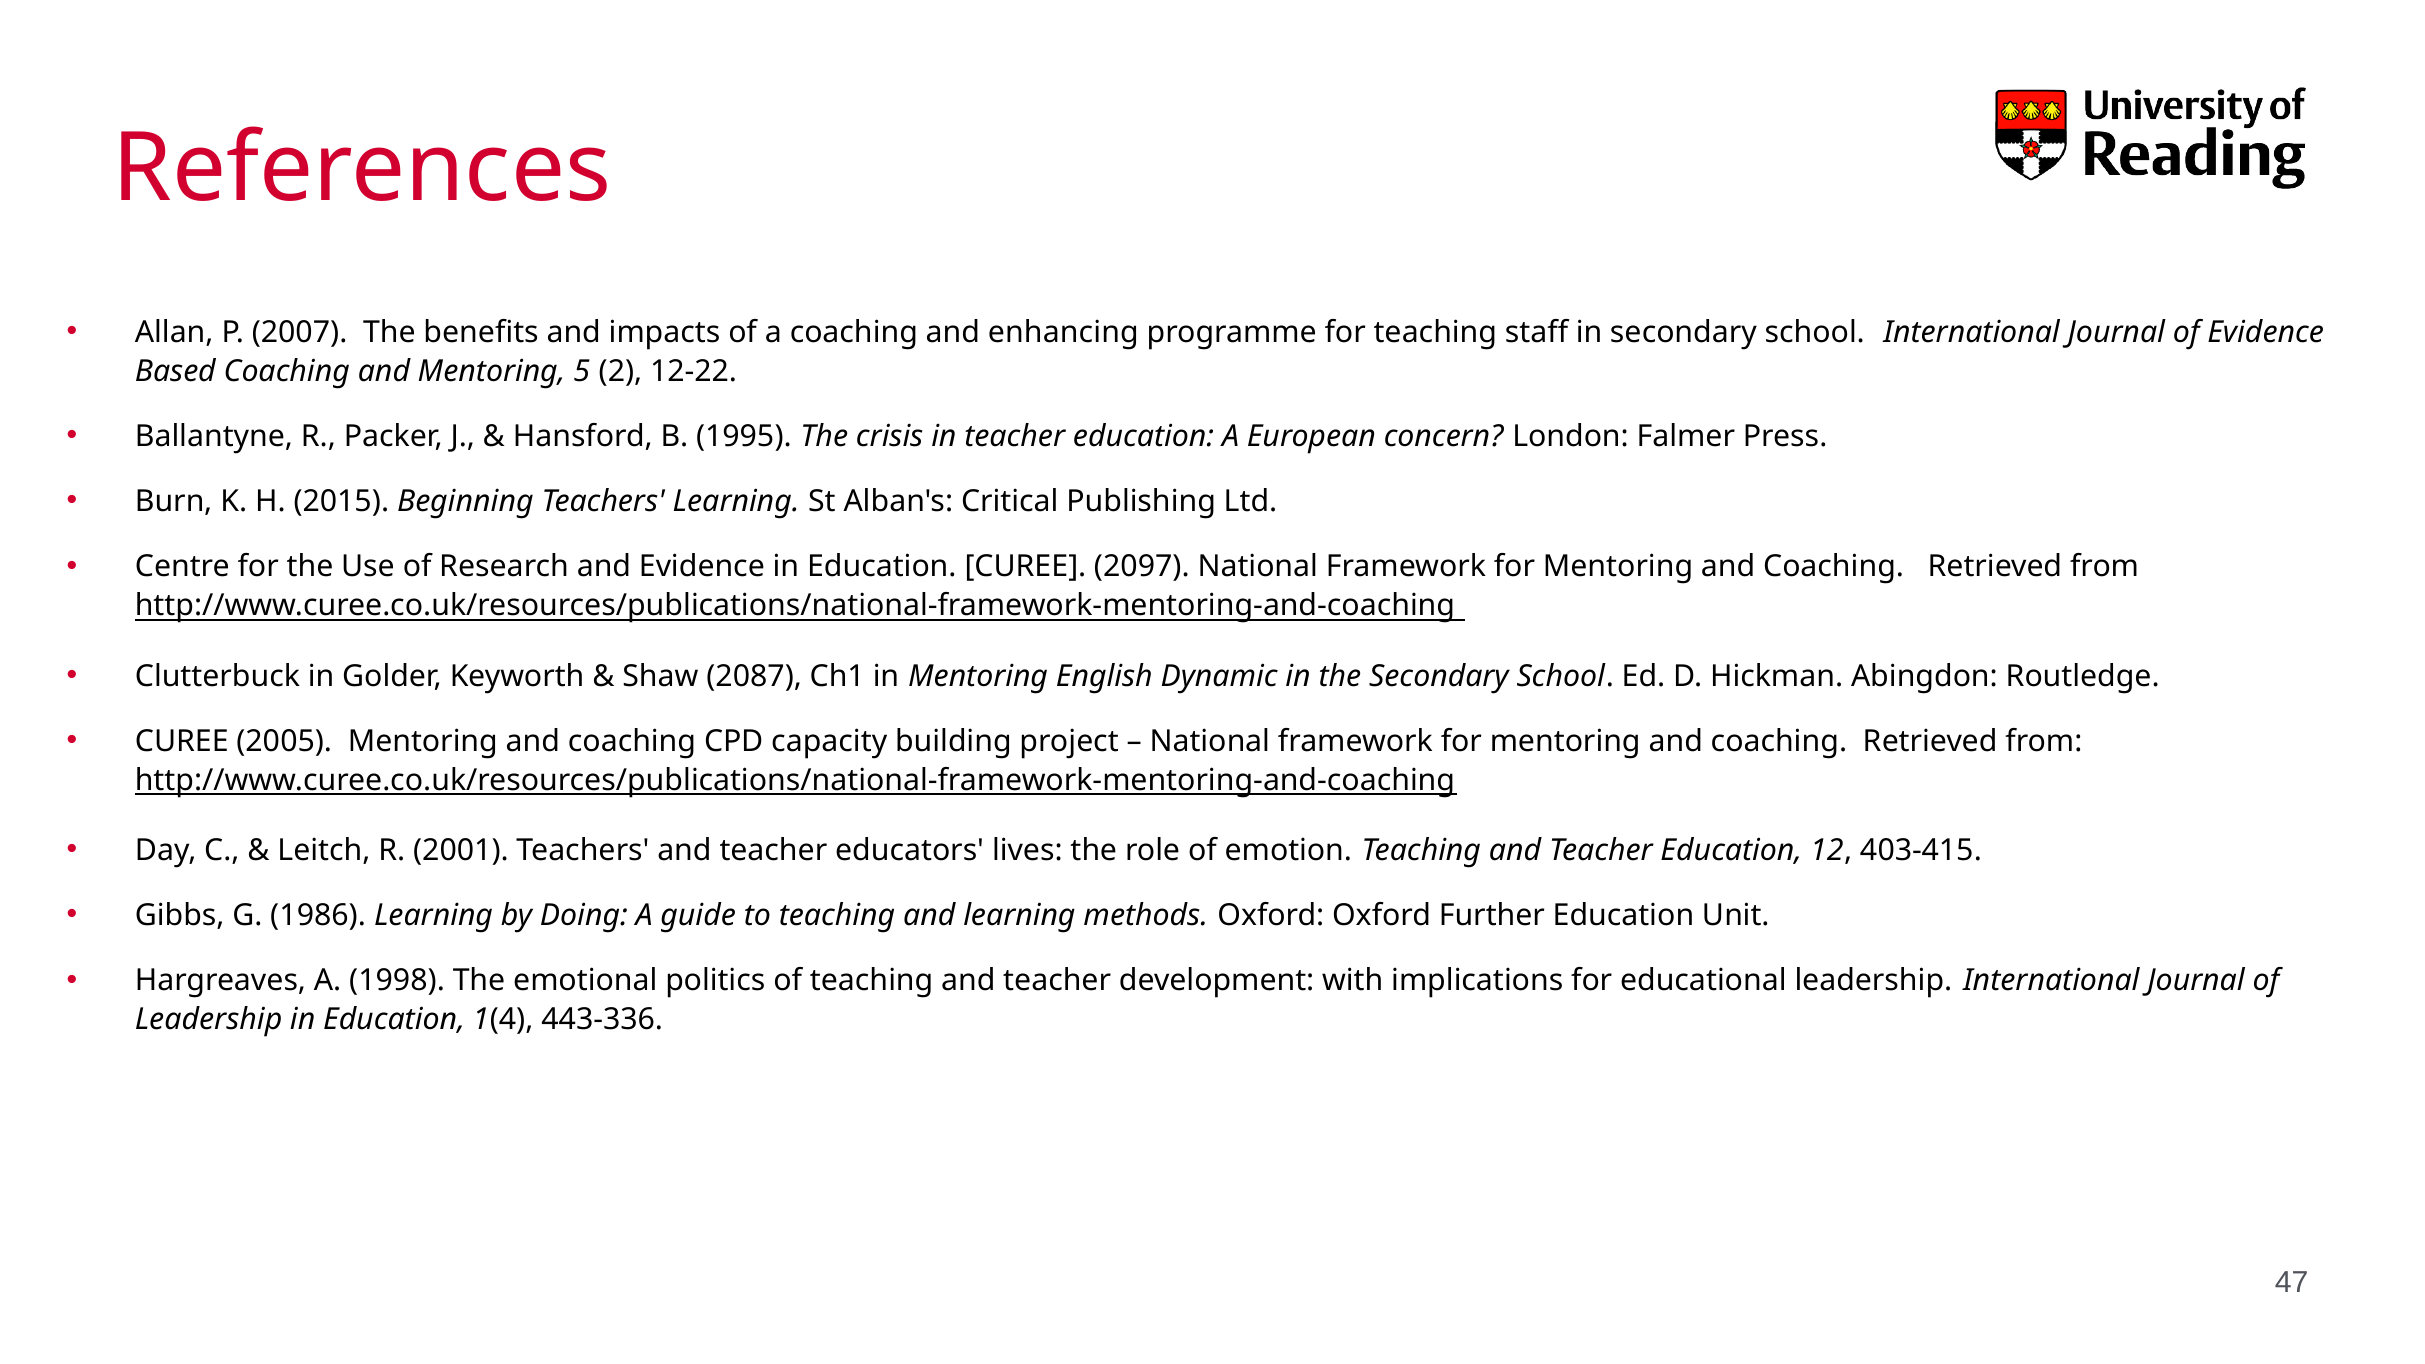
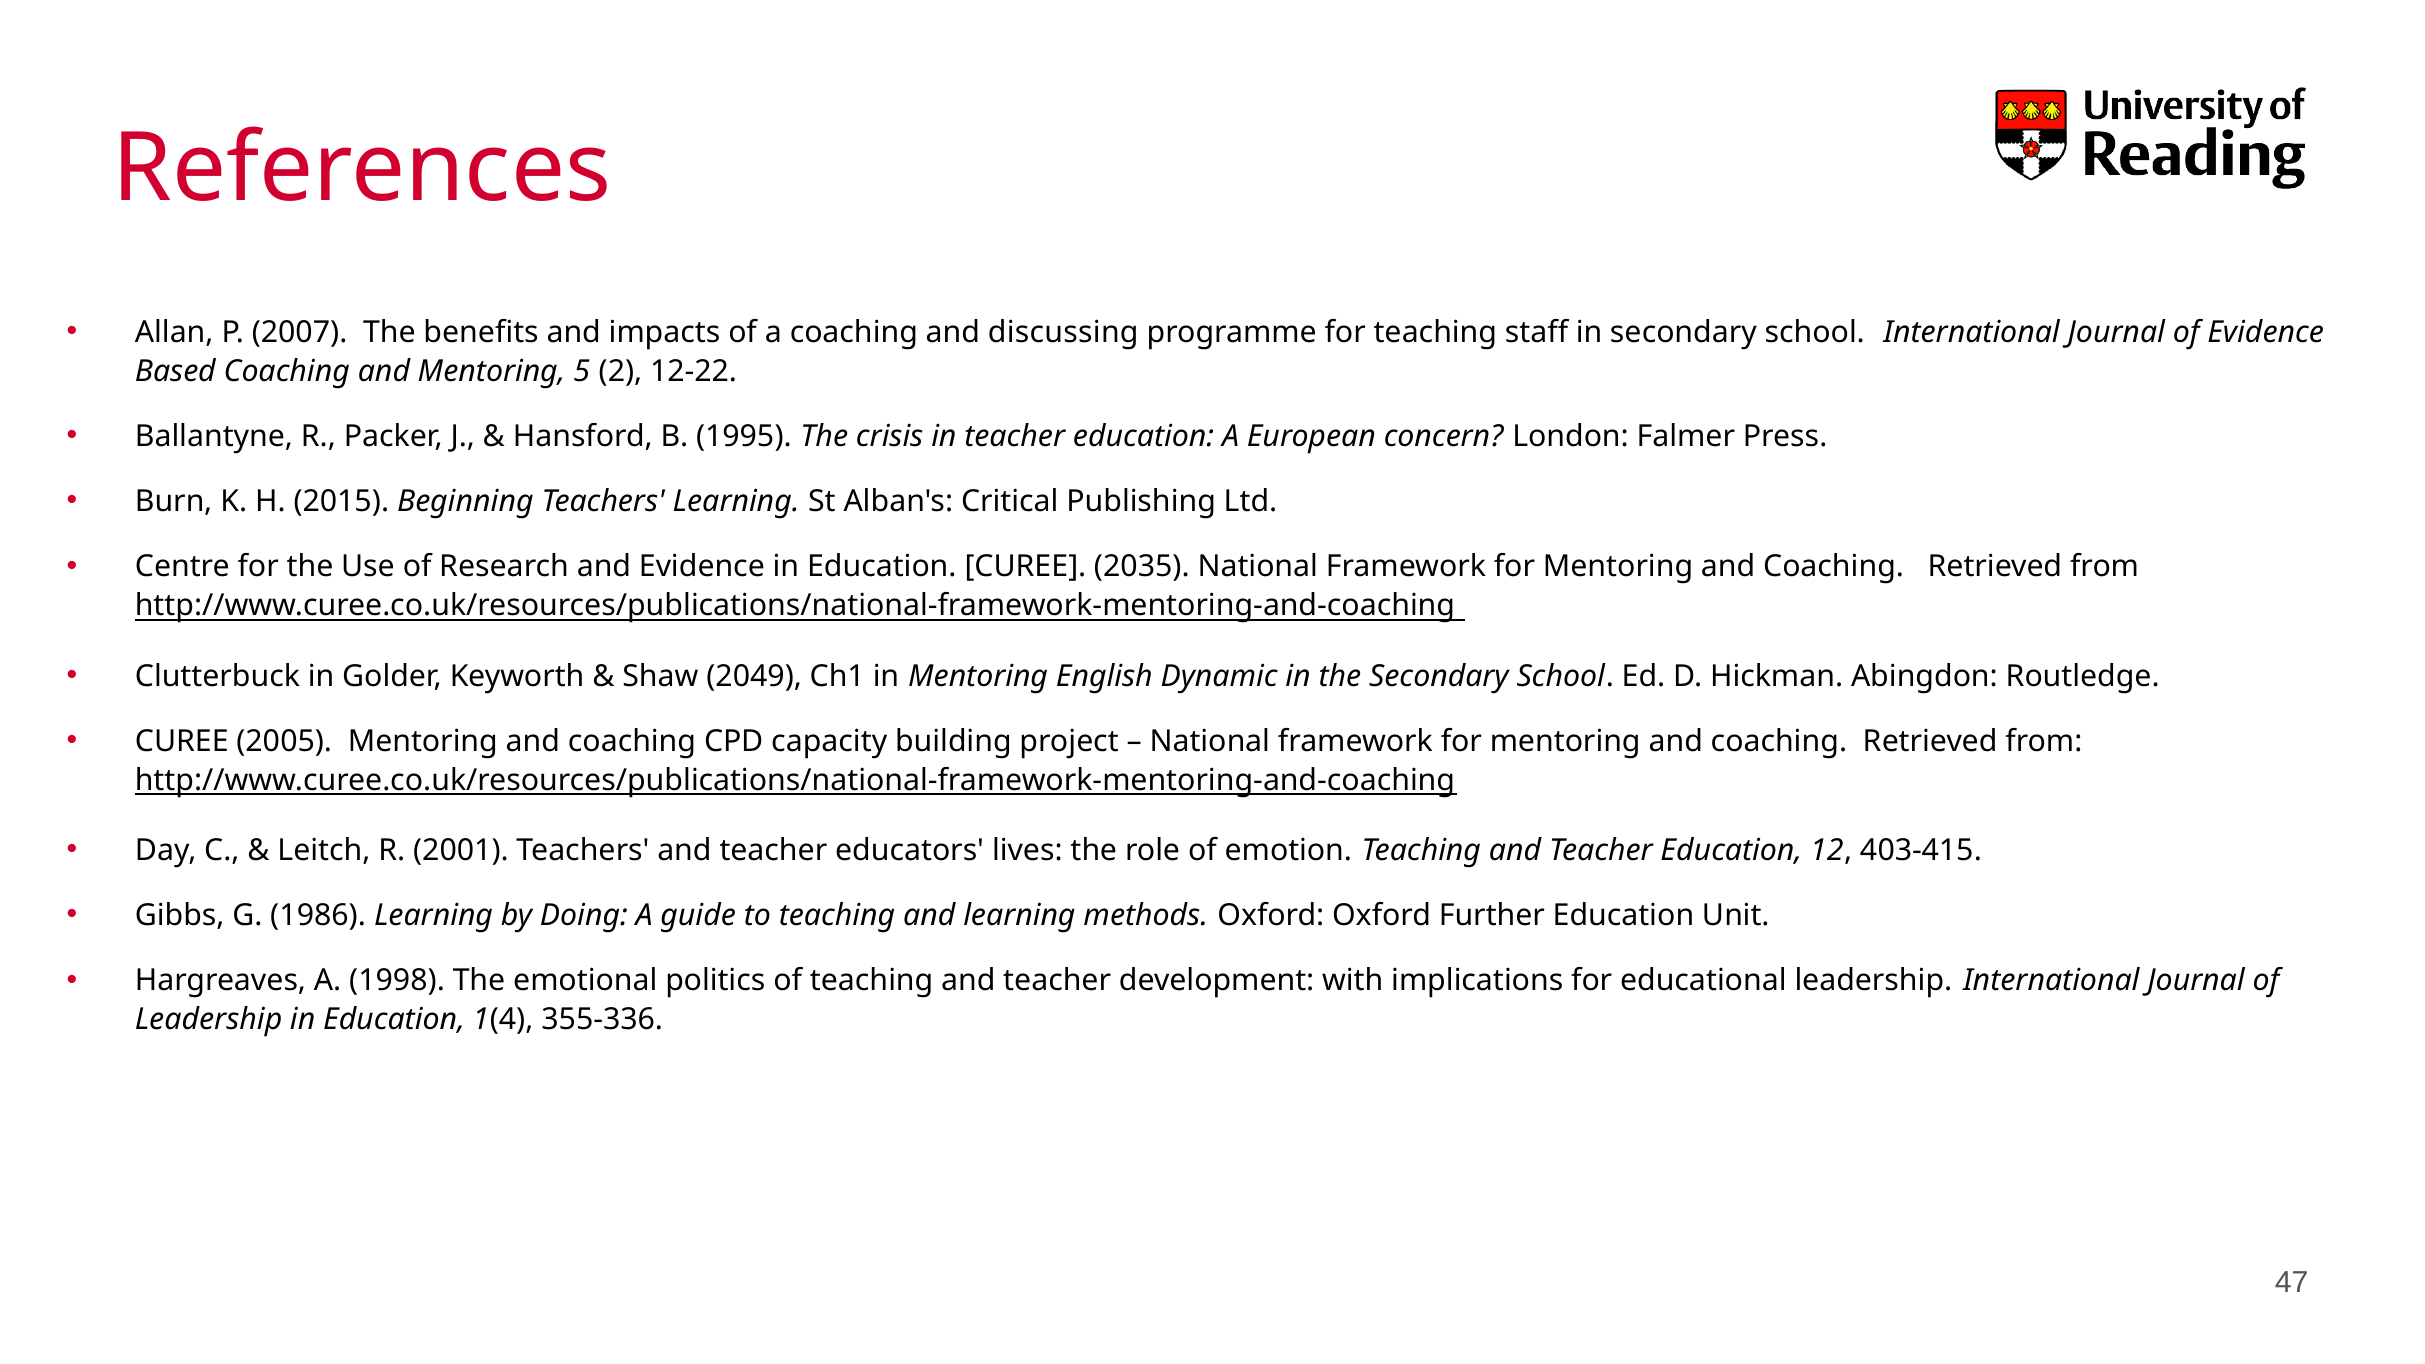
enhancing: enhancing -> discussing (1063, 332)
2097: 2097 -> 2035 (1142, 567)
2087: 2087 -> 2049 (754, 676)
443-336: 443-336 -> 355-336 (602, 1020)
